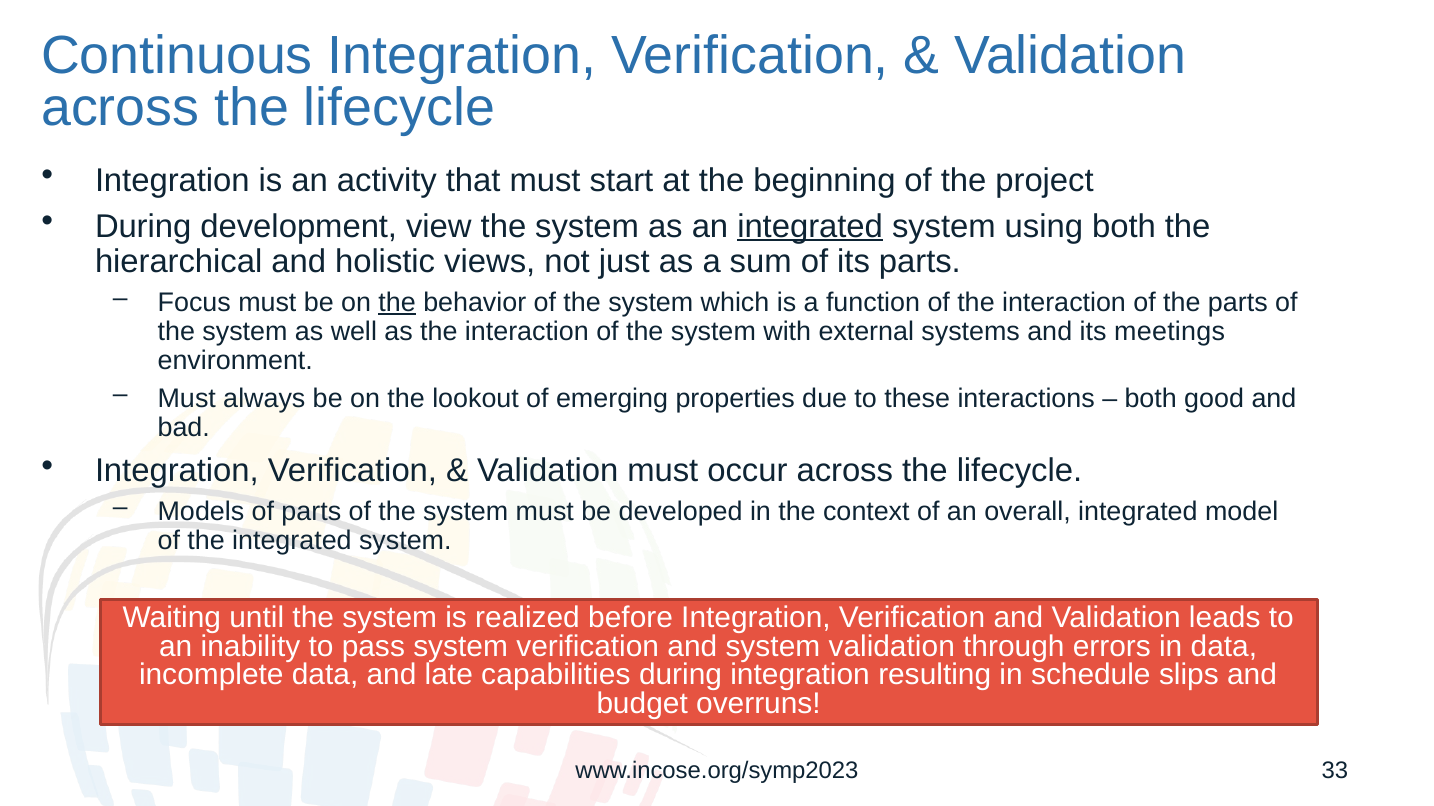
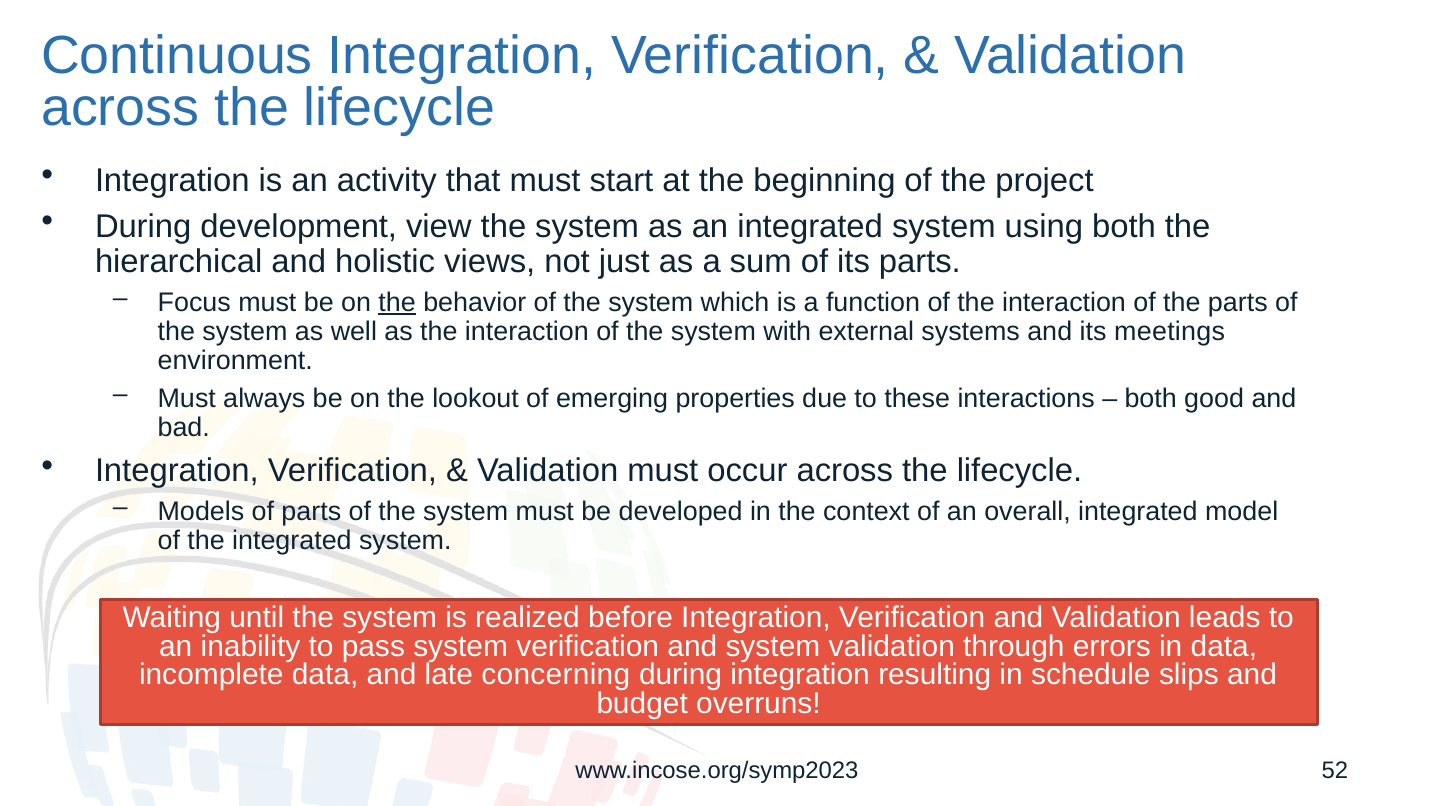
integrated underline: present -> none (810, 226)
capabilities: capabilities -> concerning (556, 675)
33: 33 -> 52 (1335, 770)
